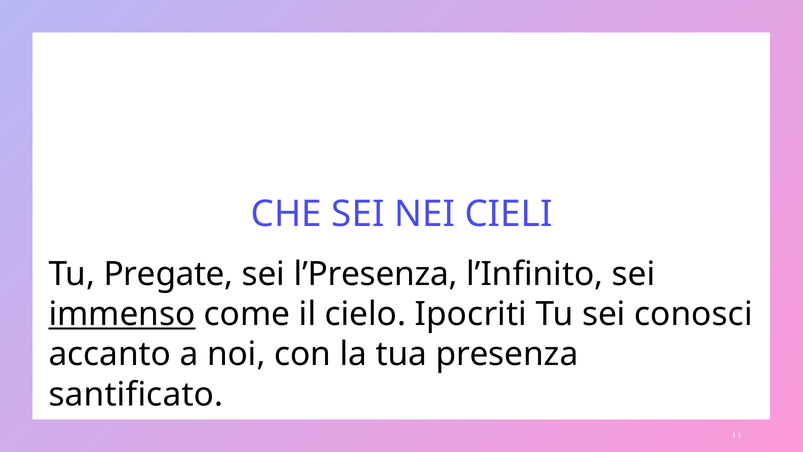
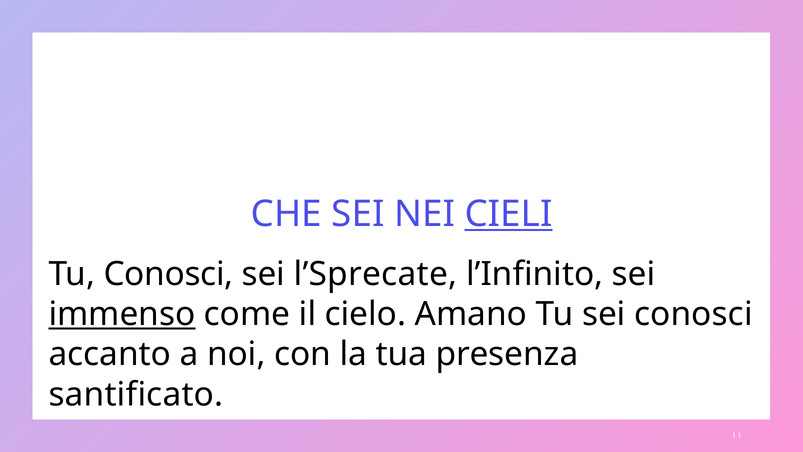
CIELI underline: none -> present (509, 214)
Tu Pregate: Pregate -> Conosci (168, 274)
l’Presenza: l’Presenza -> l’Sprecate (376, 274)
Ipocriti: Ipocriti -> Amano (471, 314)
